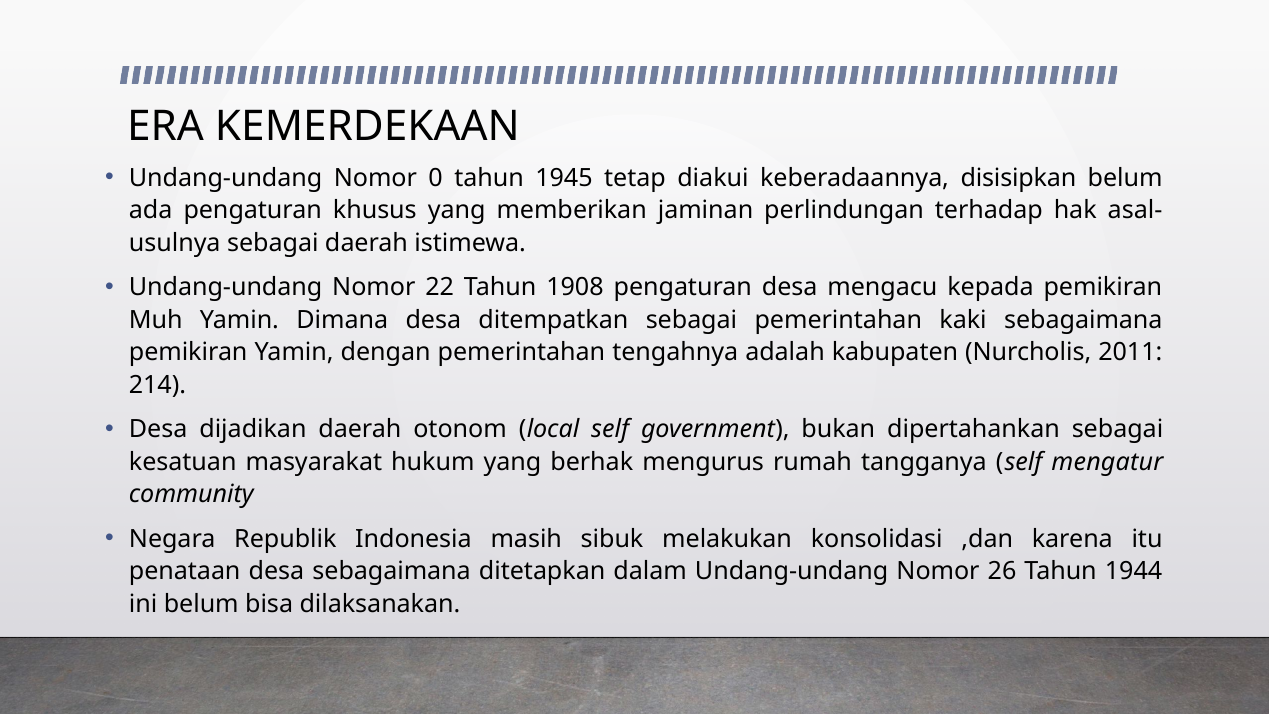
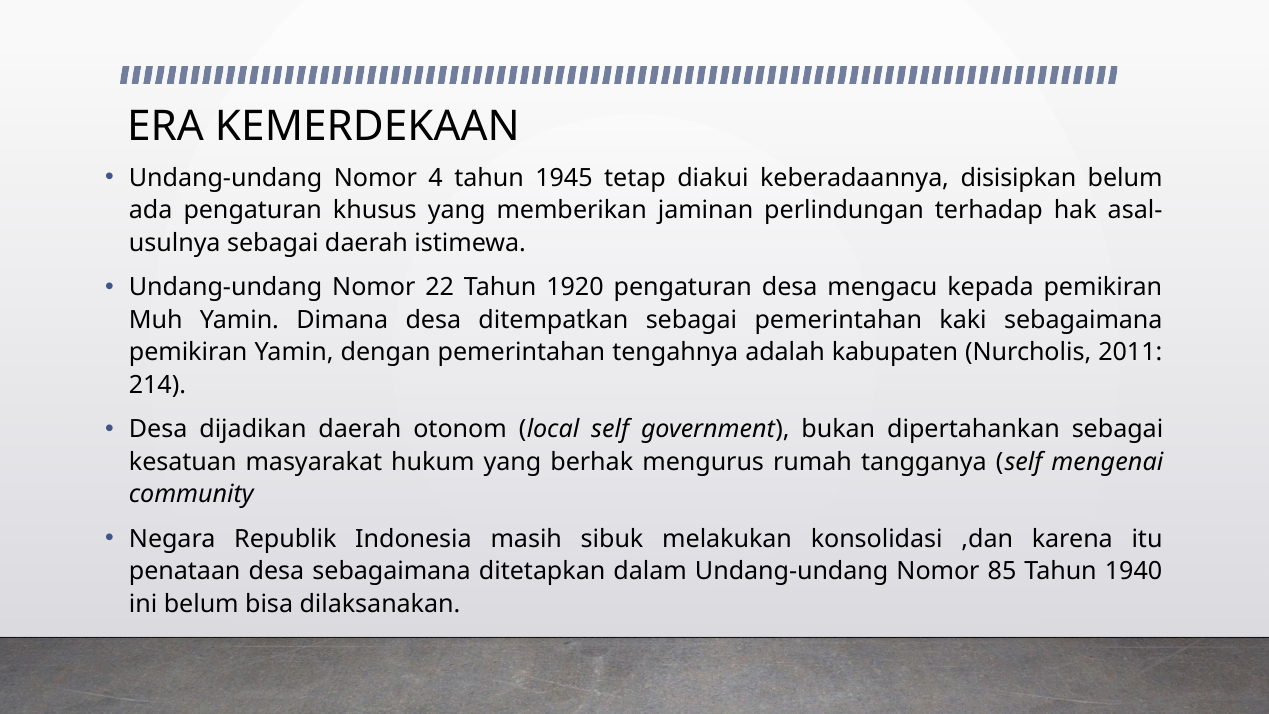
0: 0 -> 4 (436, 178)
1908: 1908 -> 1920 (575, 287)
mengatur: mengatur -> mengenai (1107, 462)
26: 26 -> 85 (1002, 571)
1944: 1944 -> 1940 (1134, 571)
